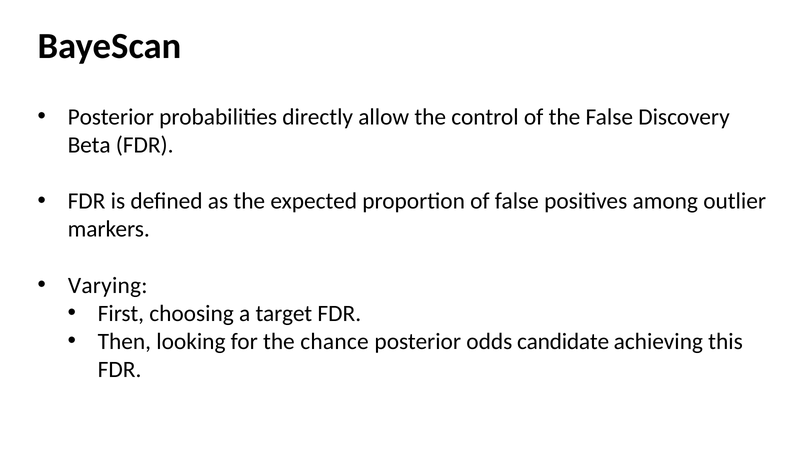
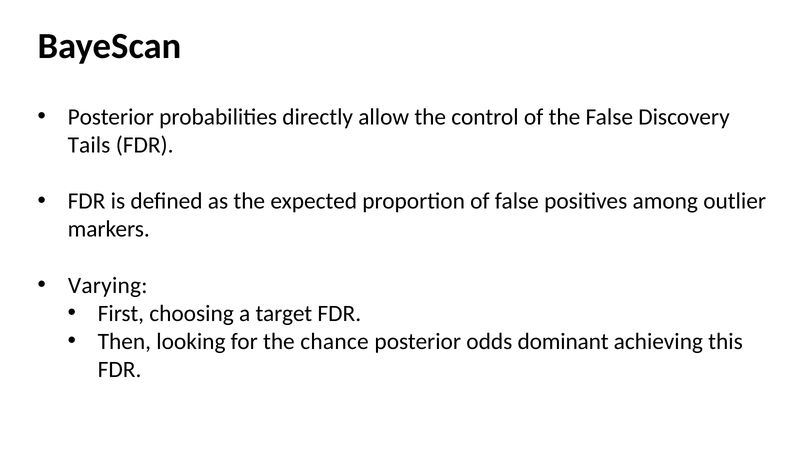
Beta: Beta -> Tails (89, 145)
candidate: candidate -> dominant (563, 342)
